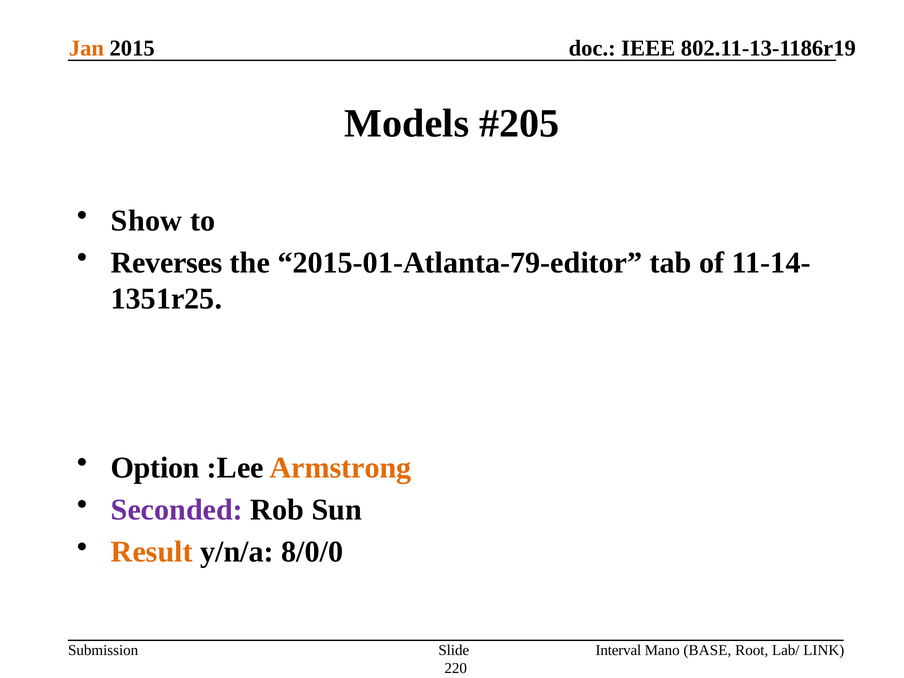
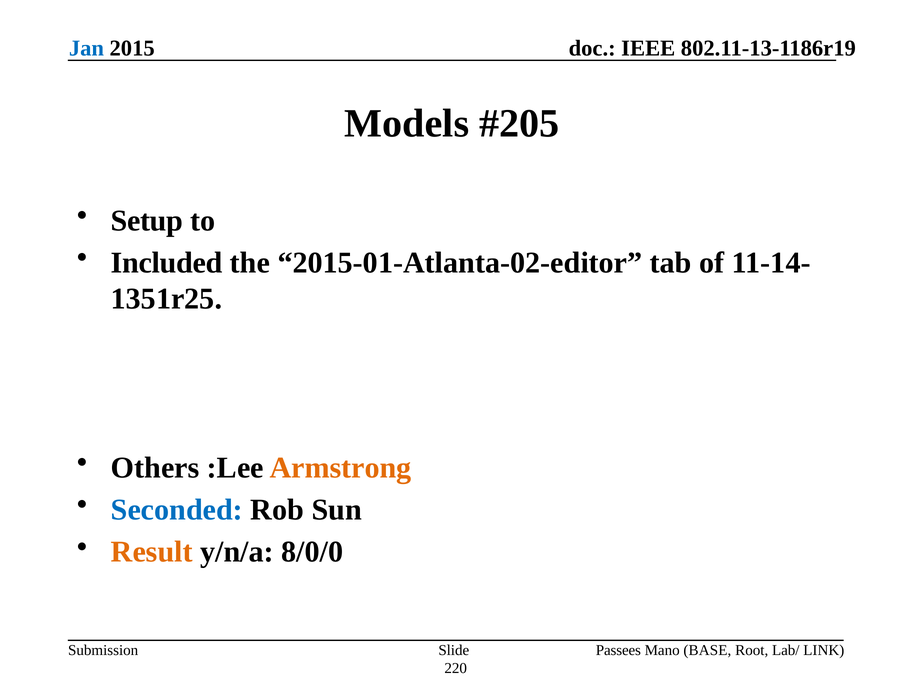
Jan colour: orange -> blue (86, 48)
Show: Show -> Setup (147, 221)
Reverses: Reverses -> Included (167, 263)
2015-01-Atlanta-79-editor: 2015-01-Atlanta-79-editor -> 2015-01-Atlanta-02-editor (460, 263)
Option: Option -> Others (155, 468)
Seconded colour: purple -> blue (177, 510)
Interval: Interval -> Passees (618, 650)
